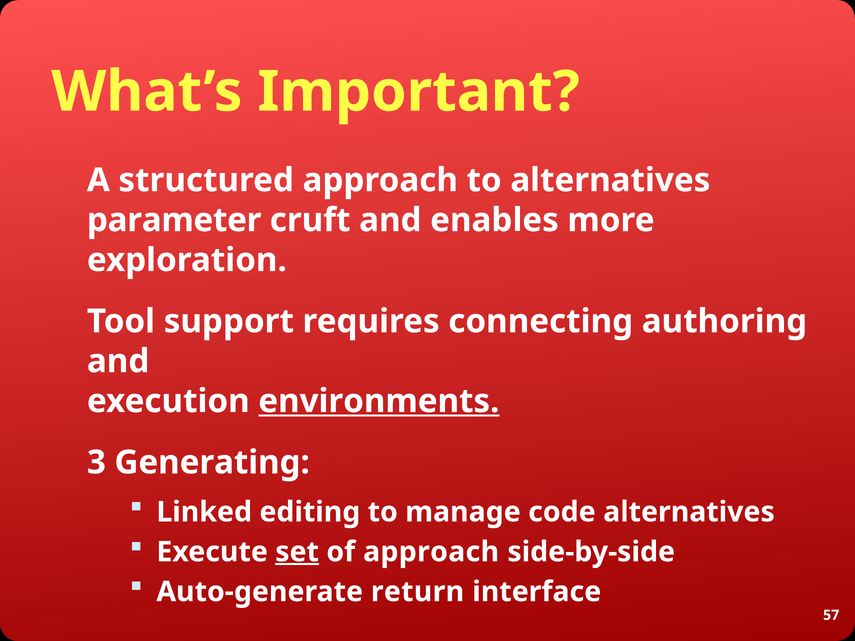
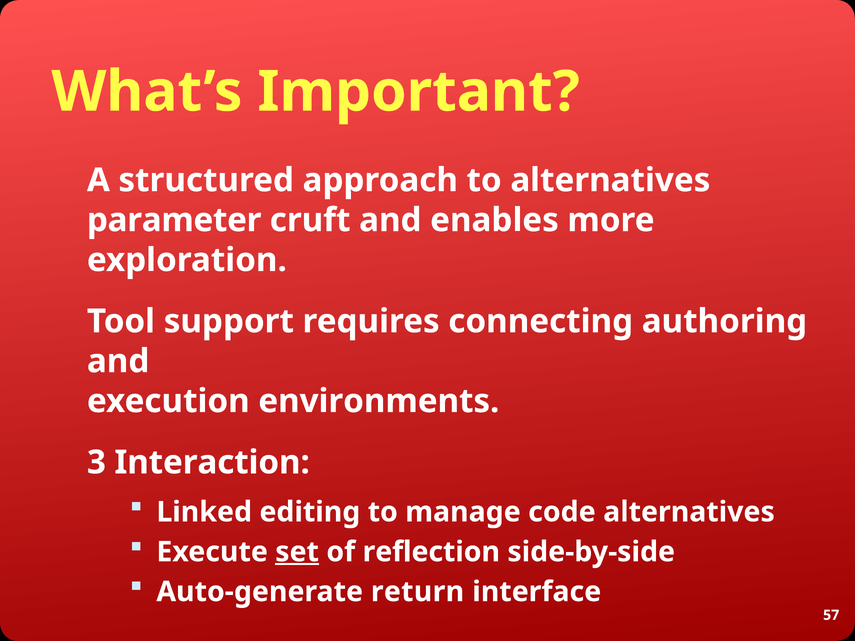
environments underline: present -> none (379, 401)
Generating: Generating -> Interaction (212, 463)
of approach: approach -> reflection (431, 552)
